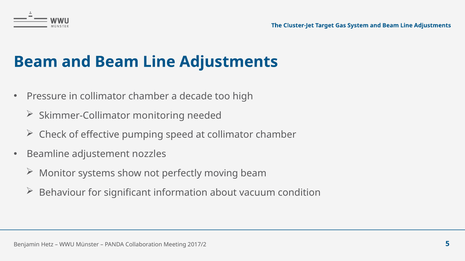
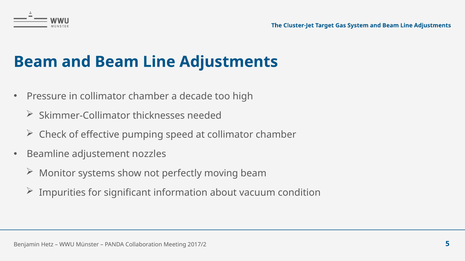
monitoring: monitoring -> thicknesses (159, 116)
Behaviour: Behaviour -> Impurities (62, 193)
